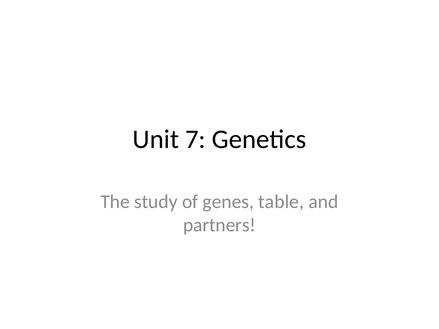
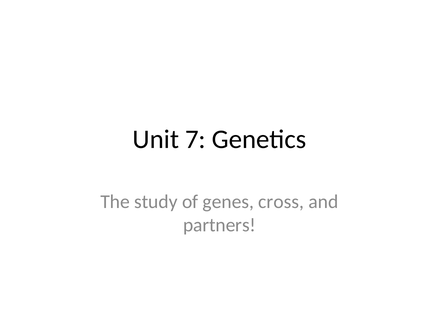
table: table -> cross (281, 202)
